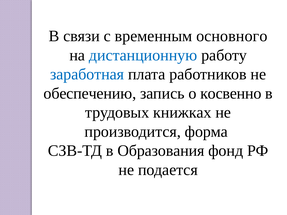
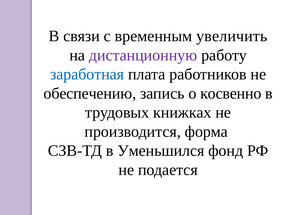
основного: основного -> увеличить (232, 36)
дистанционную colour: blue -> purple (143, 55)
Образования: Образования -> Уменьшился (161, 151)
